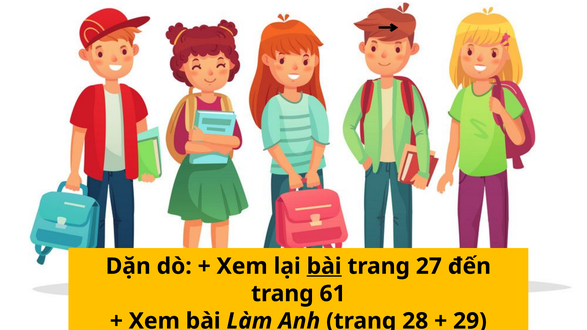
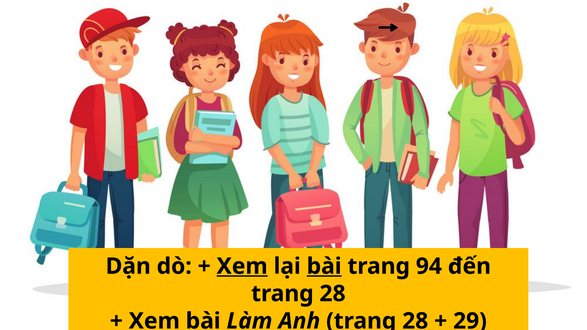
Xem underline: none -> present (242, 266)
27: 27 -> 94 (429, 266)
61: 61 -> 28 (333, 294)
